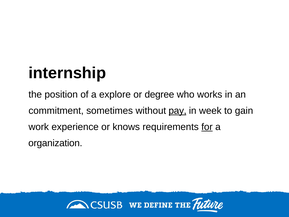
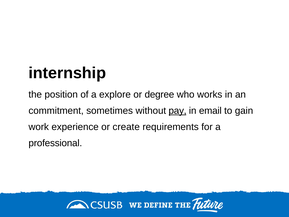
week: week -> email (210, 111)
knows: knows -> create (126, 127)
for underline: present -> none (207, 127)
organization: organization -> professional (55, 143)
